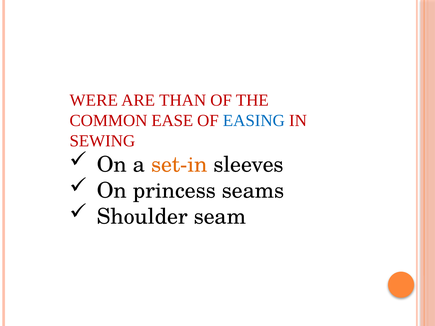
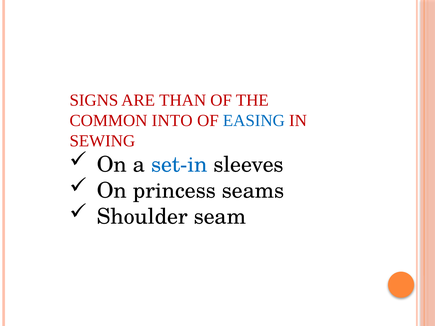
WERE: WERE -> SIGNS (94, 100)
EASE: EASE -> INTO (172, 121)
set-in colour: orange -> blue (179, 165)
